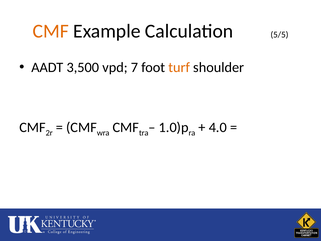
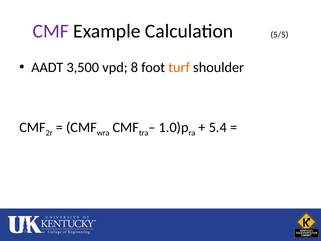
CMF colour: orange -> purple (51, 31)
7: 7 -> 8 (134, 67)
4.0: 4.0 -> 5.4 (218, 127)
